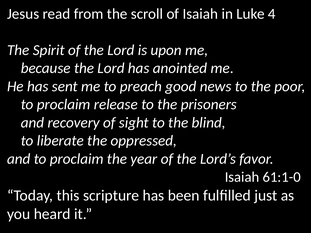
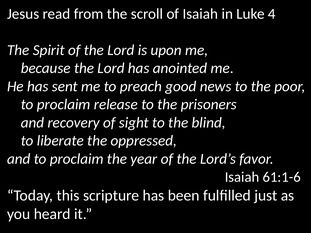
61:1-0: 61:1-0 -> 61:1-6 (282, 177)
